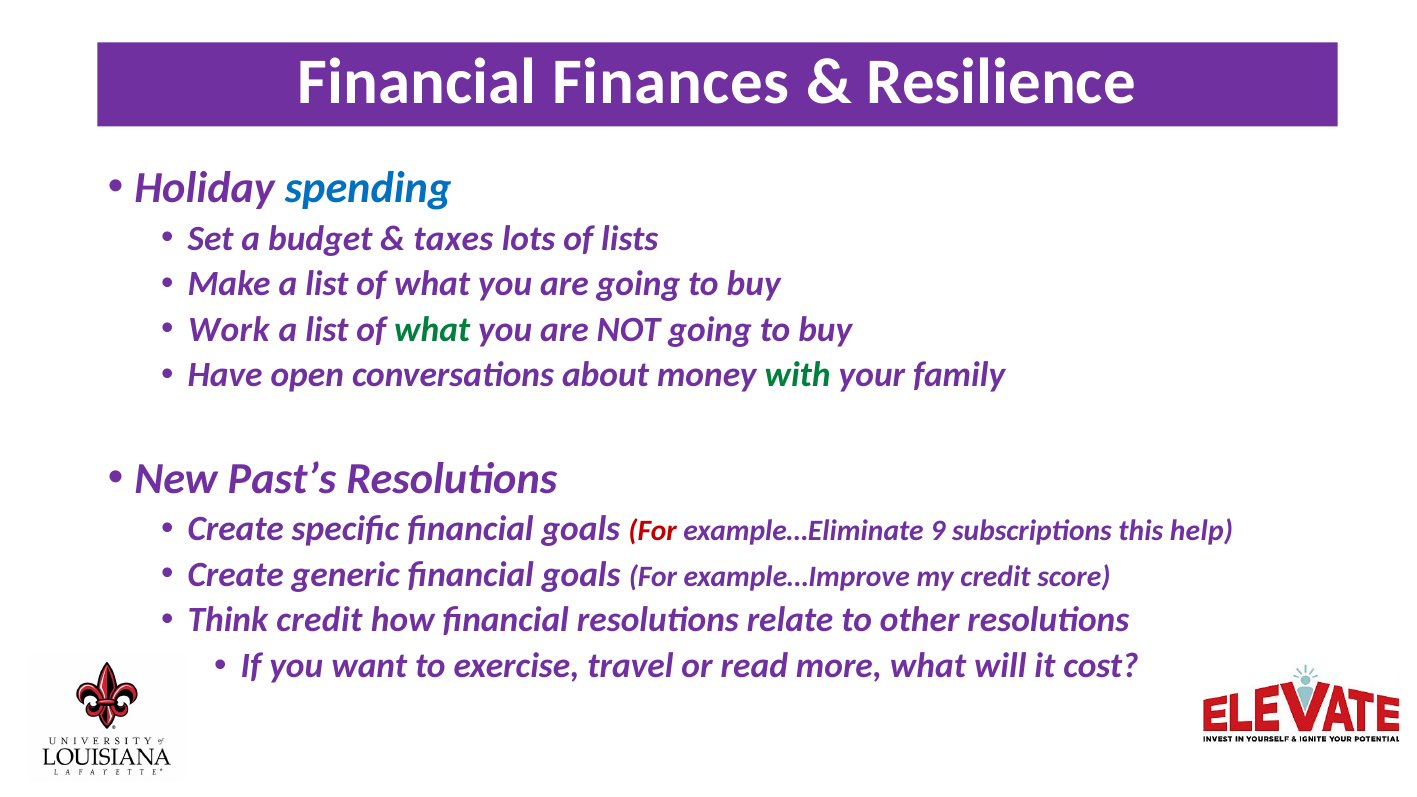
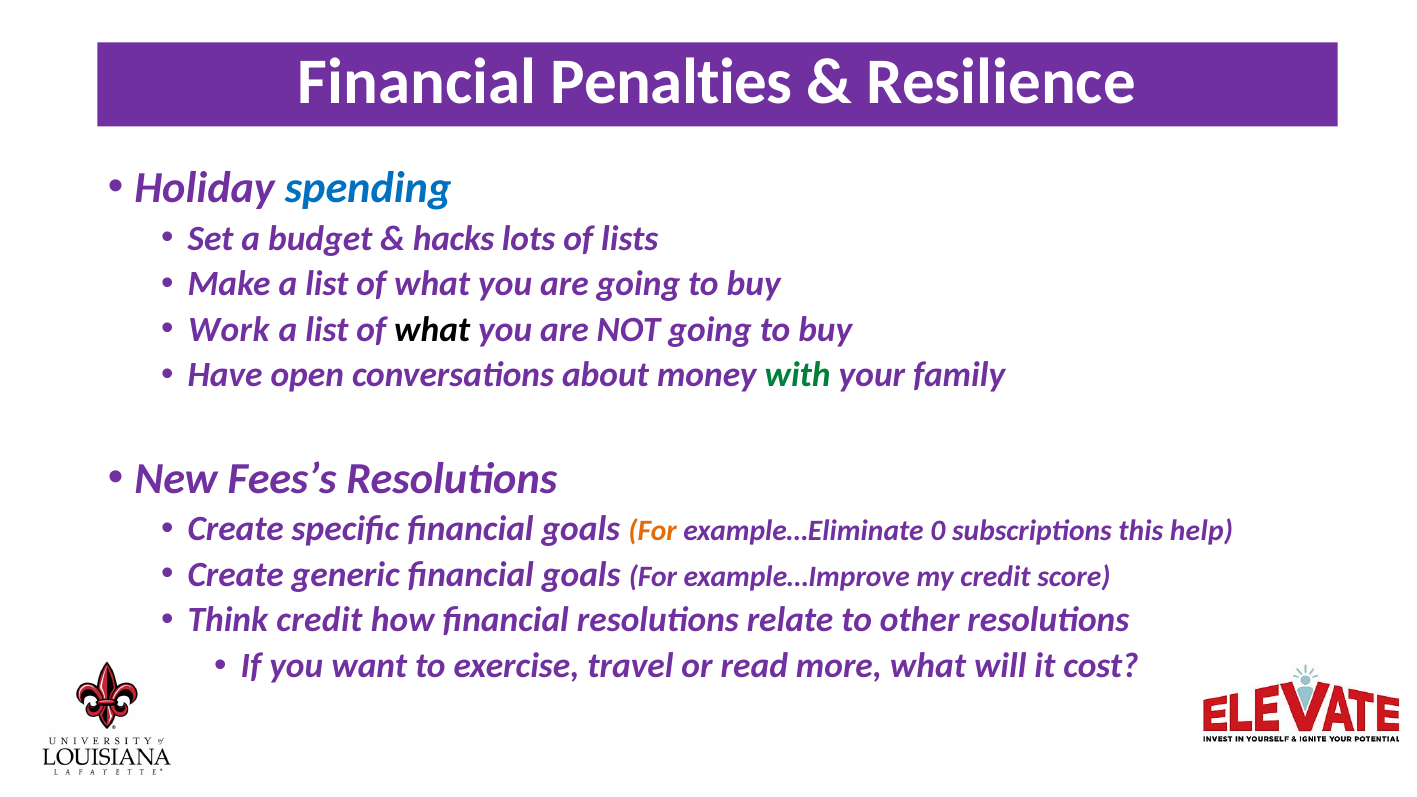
Finances: Finances -> Penalties (671, 83)
taxes: taxes -> hacks (454, 238)
what colour: green -> black (432, 330)
Past’s: Past’s -> Fees’s (282, 479)
For colour: red -> orange (653, 531)
9: 9 -> 0 (938, 531)
